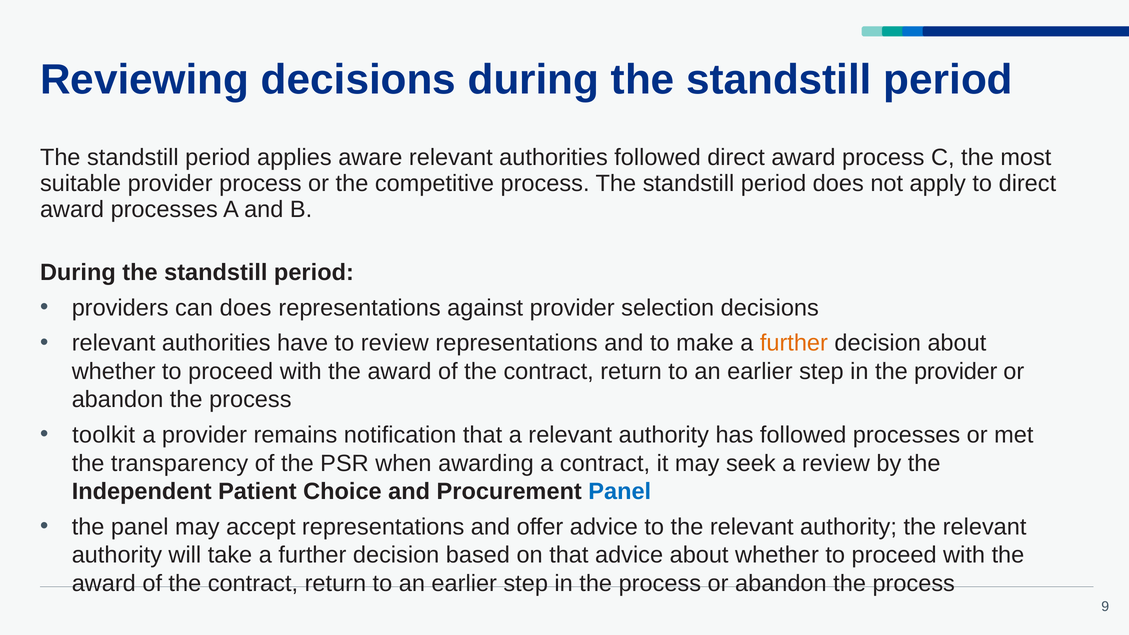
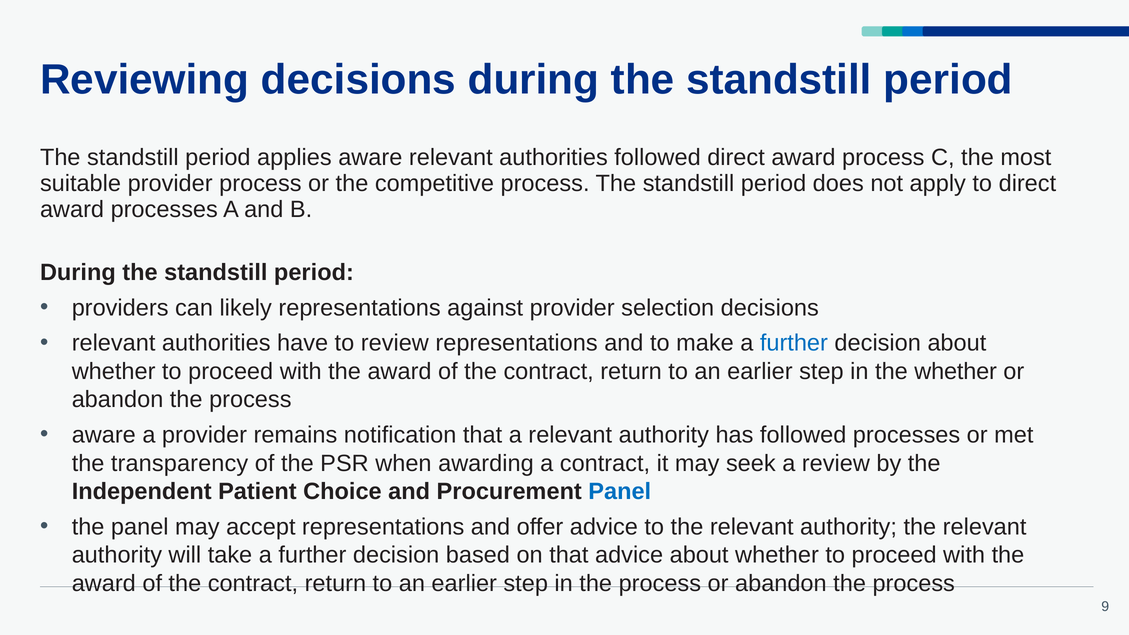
can does: does -> likely (246, 308)
further colour: orange -> blue (794, 343)
the provider: provider -> whether (956, 371)
toolkit: toolkit -> aware (104, 435)
